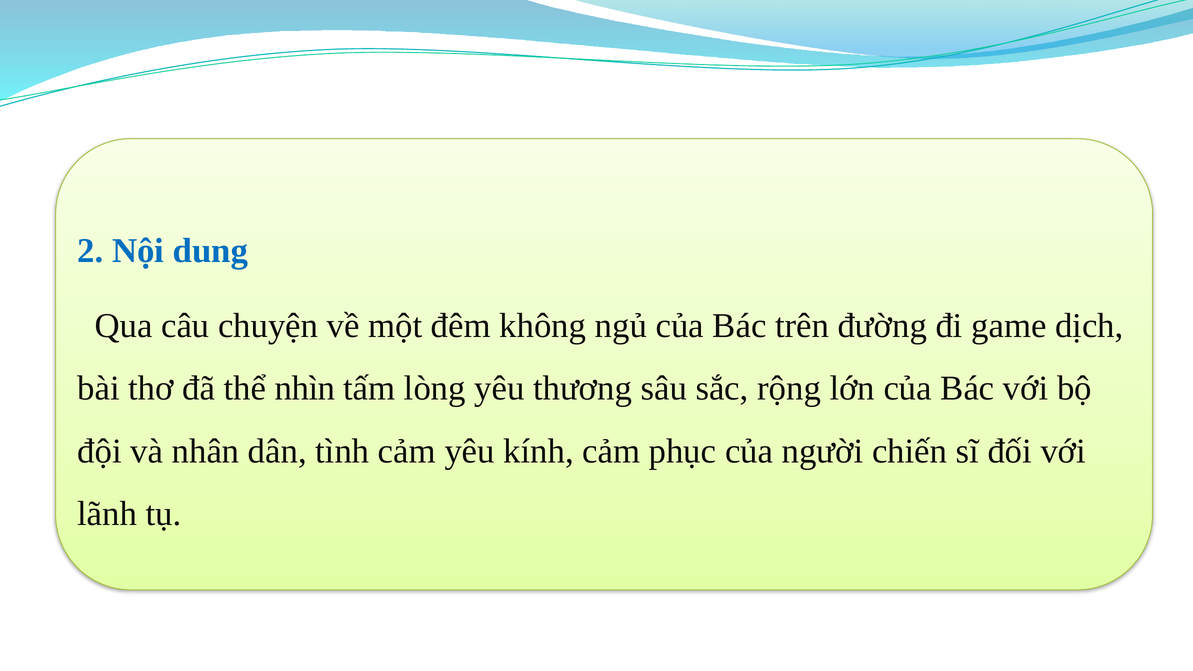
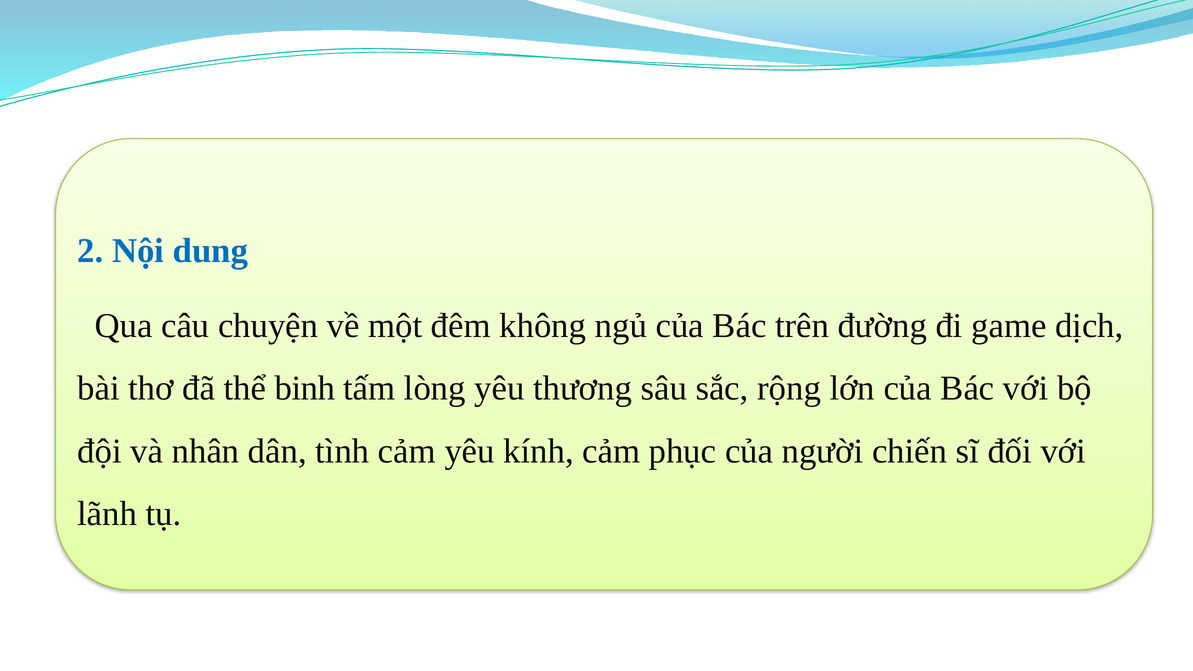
nhìn: nhìn -> binh (305, 388)
